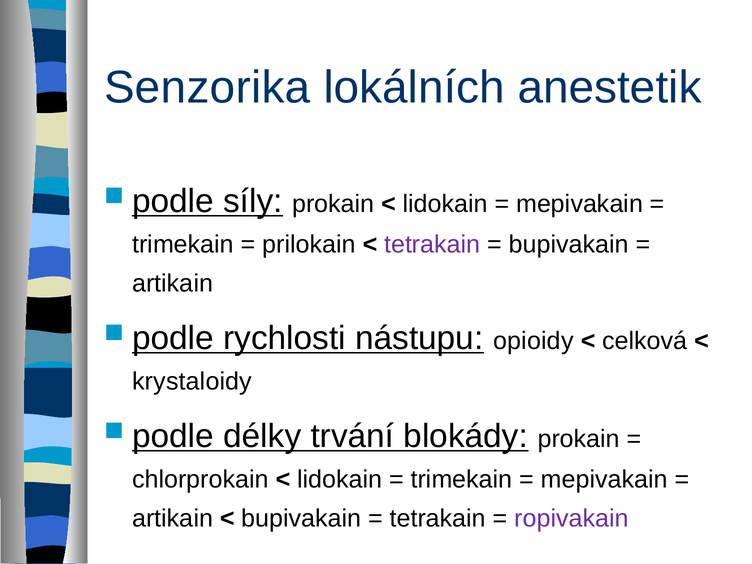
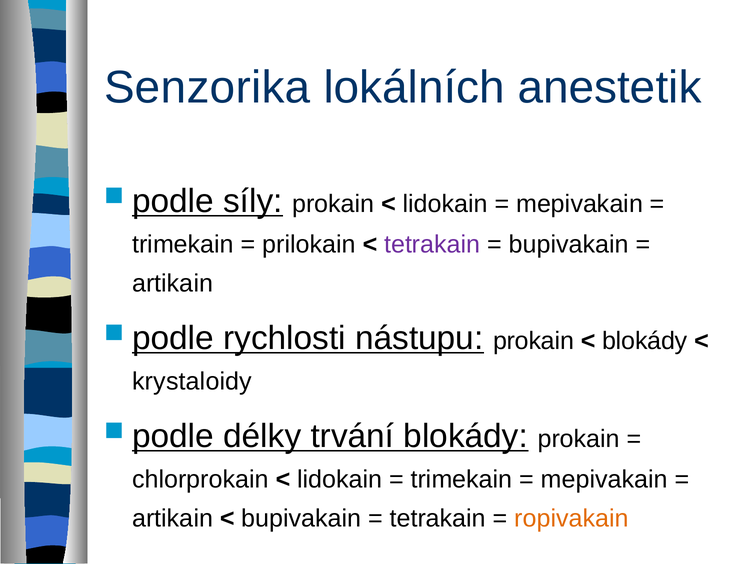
nástupu opioidy: opioidy -> prokain (534, 341)
celková: celková -> blokády (645, 341)
ropivakain colour: purple -> orange (571, 519)
